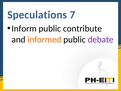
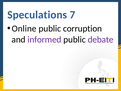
Inform: Inform -> Online (24, 29)
contribute: contribute -> corruption (82, 29)
informed colour: orange -> purple (44, 39)
